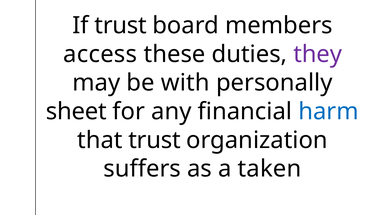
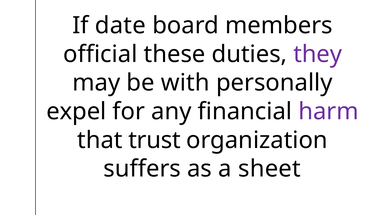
If trust: trust -> date (120, 25)
access: access -> official (100, 54)
sheet: sheet -> expel (76, 111)
harm colour: blue -> purple (329, 111)
taken: taken -> sheet (269, 169)
